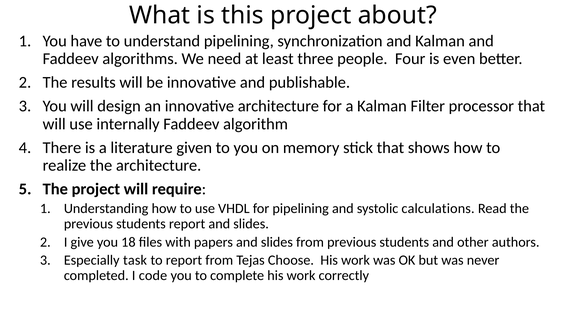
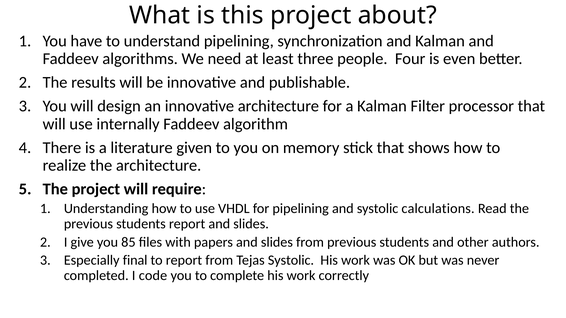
18: 18 -> 85 (128, 242)
task: task -> final (135, 261)
Tejas Choose: Choose -> Systolic (291, 261)
